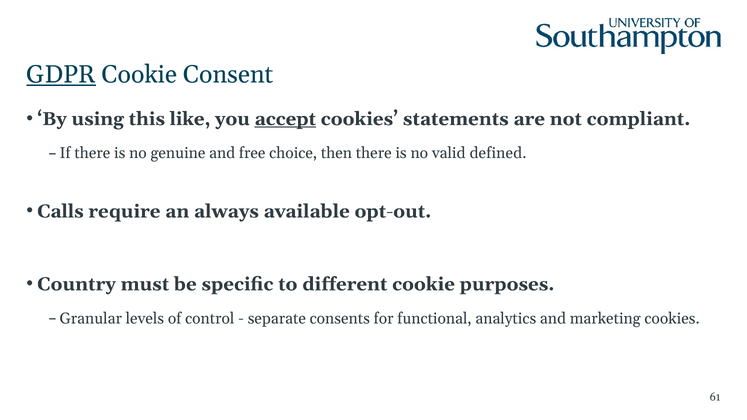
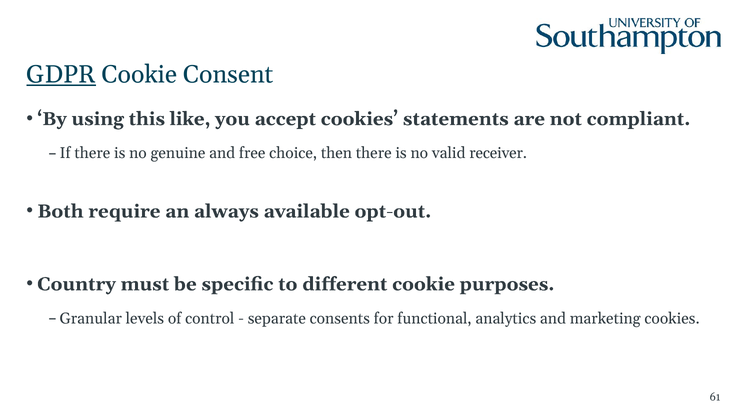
accept underline: present -> none (285, 119)
defined: defined -> receiver (498, 153)
Calls: Calls -> Both (60, 211)
